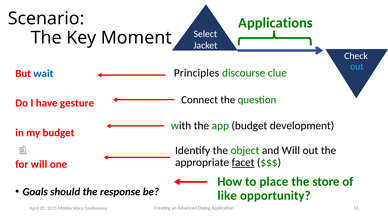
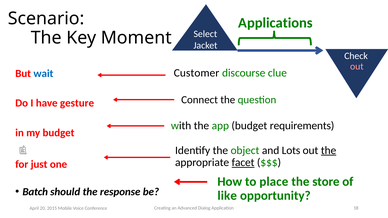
out colour: light blue -> pink (357, 67)
Principles: Principles -> Customer (197, 73)
development: development -> requirements (302, 126)
and Will: Will -> Lots (291, 150)
the underline: none -> present (329, 150)
for will: will -> just (39, 165)
Goals: Goals -> Batch (35, 192)
